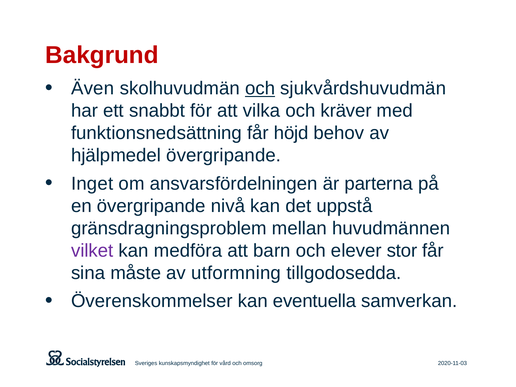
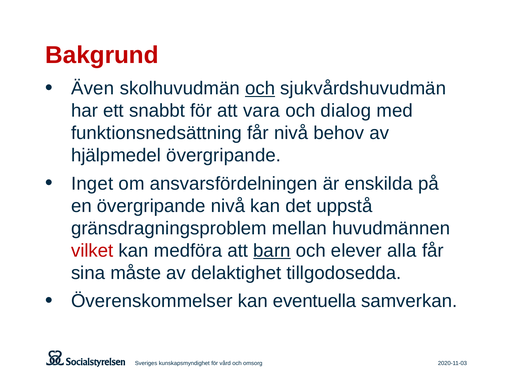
vilka: vilka -> vara (262, 111)
kräver: kräver -> dialog (346, 111)
får höjd: höjd -> nivå (291, 133)
parterna: parterna -> enskilda (379, 184)
vilket colour: purple -> red (92, 251)
barn underline: none -> present (272, 251)
stor: stor -> alla (402, 251)
utformning: utformning -> delaktighet (236, 273)
